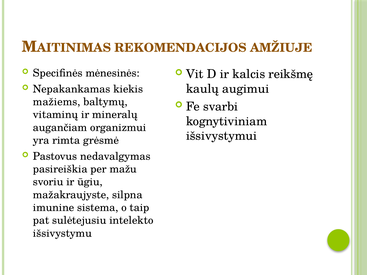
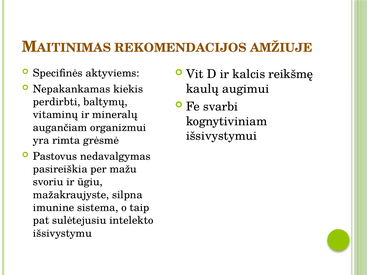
mėnesinės: mėnesinės -> aktyviems (113, 73)
mažiems: mažiems -> perdirbti (57, 102)
